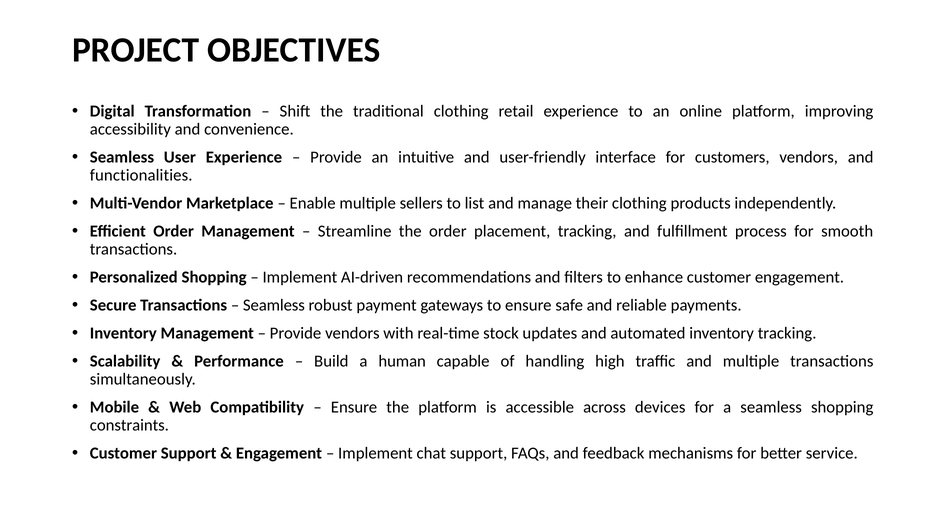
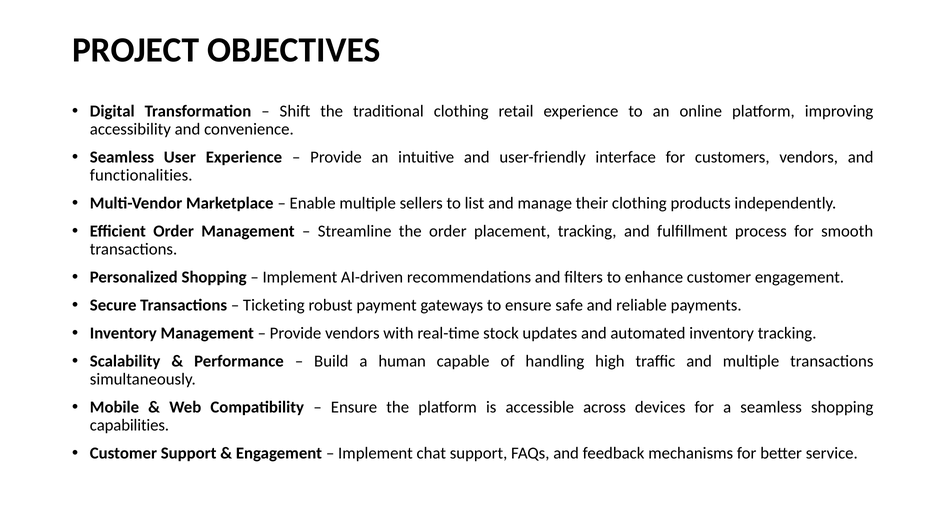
Seamless: Seamless -> Ticketing (274, 305)
constraints: constraints -> capabilities (129, 426)
